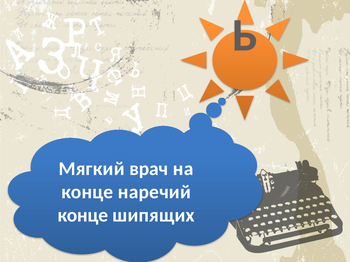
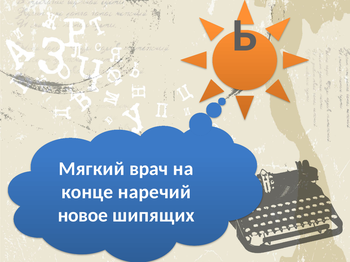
конце: конце -> новое (83, 216)
